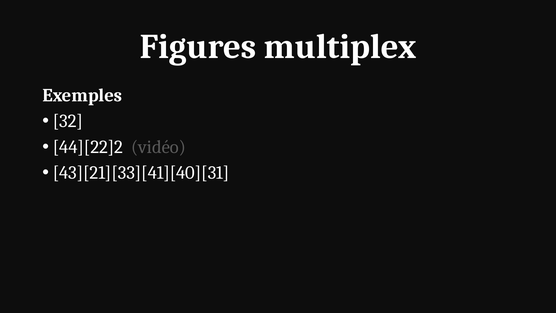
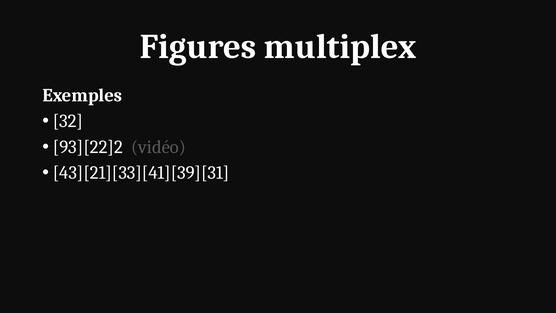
44][22]2: 44][22]2 -> 93][22]2 (88, 147)
43][21][33][41][40][31: 43][21][33][41][40][31 -> 43][21][33][41][39][31 (141, 173)
